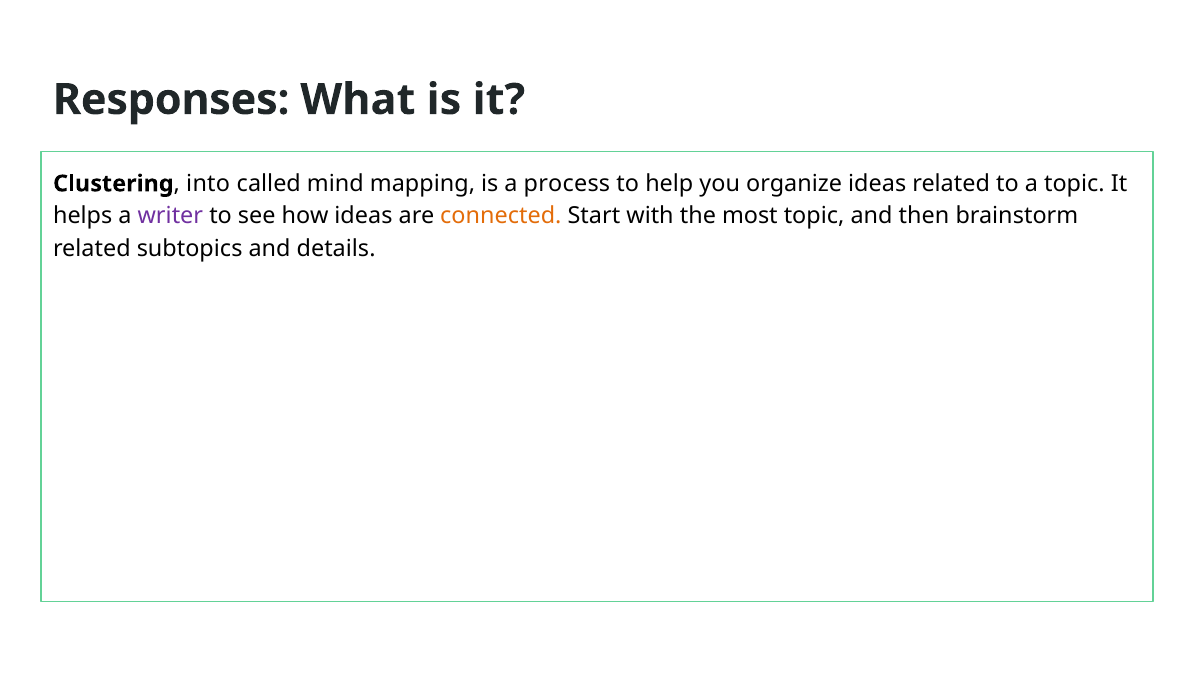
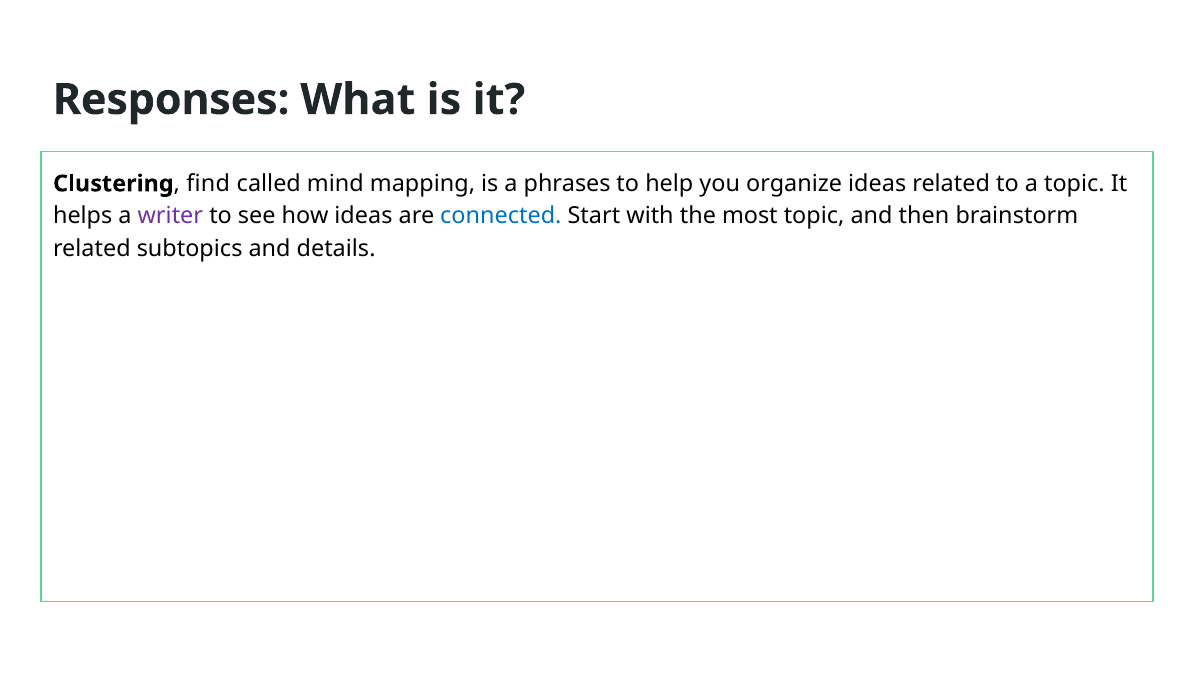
into: into -> find (208, 184)
process: process -> phrases (567, 184)
connected colour: orange -> blue (501, 216)
